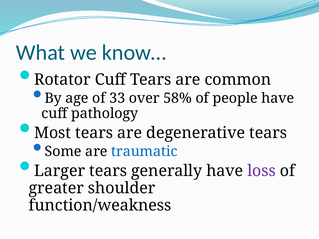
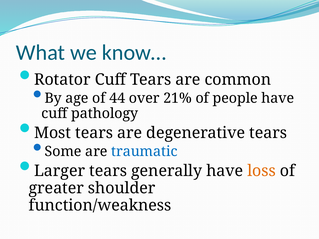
33: 33 -> 44 (117, 98)
58%: 58% -> 21% (178, 98)
loss colour: purple -> orange (262, 171)
